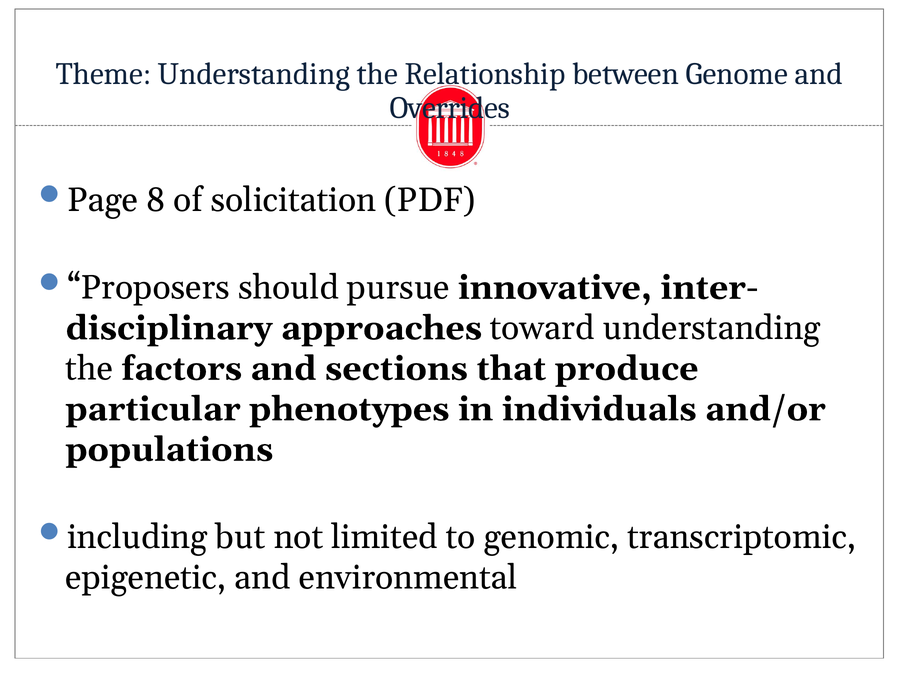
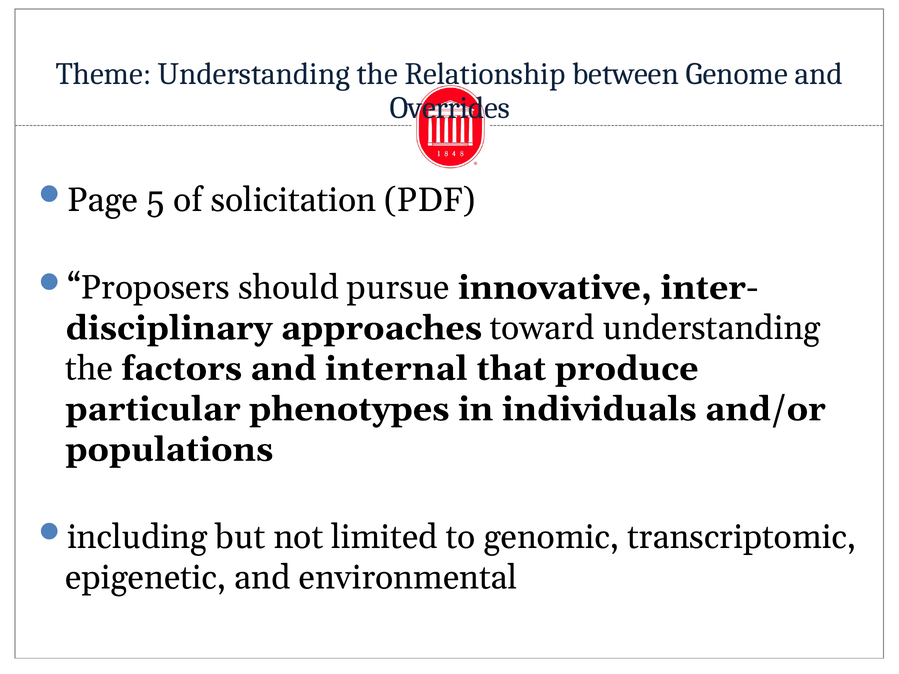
8: 8 -> 5 (156, 200)
sections: sections -> internal (396, 369)
